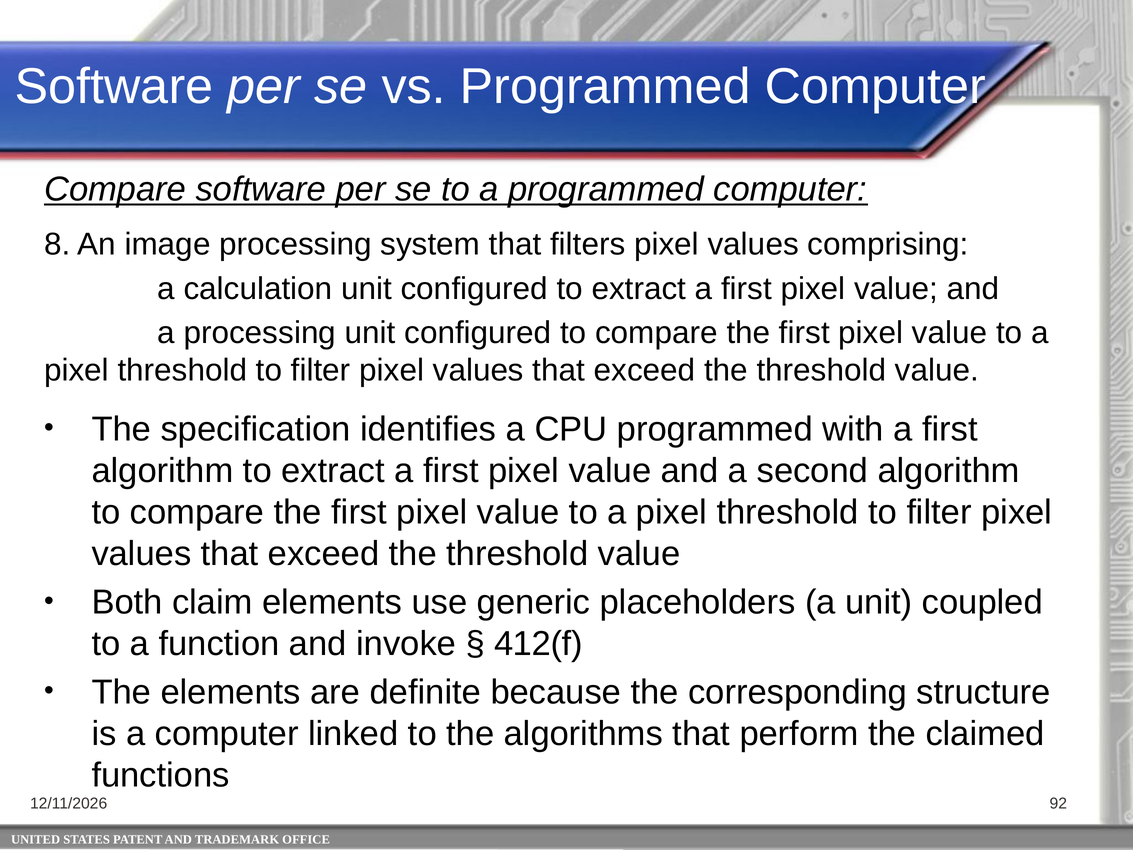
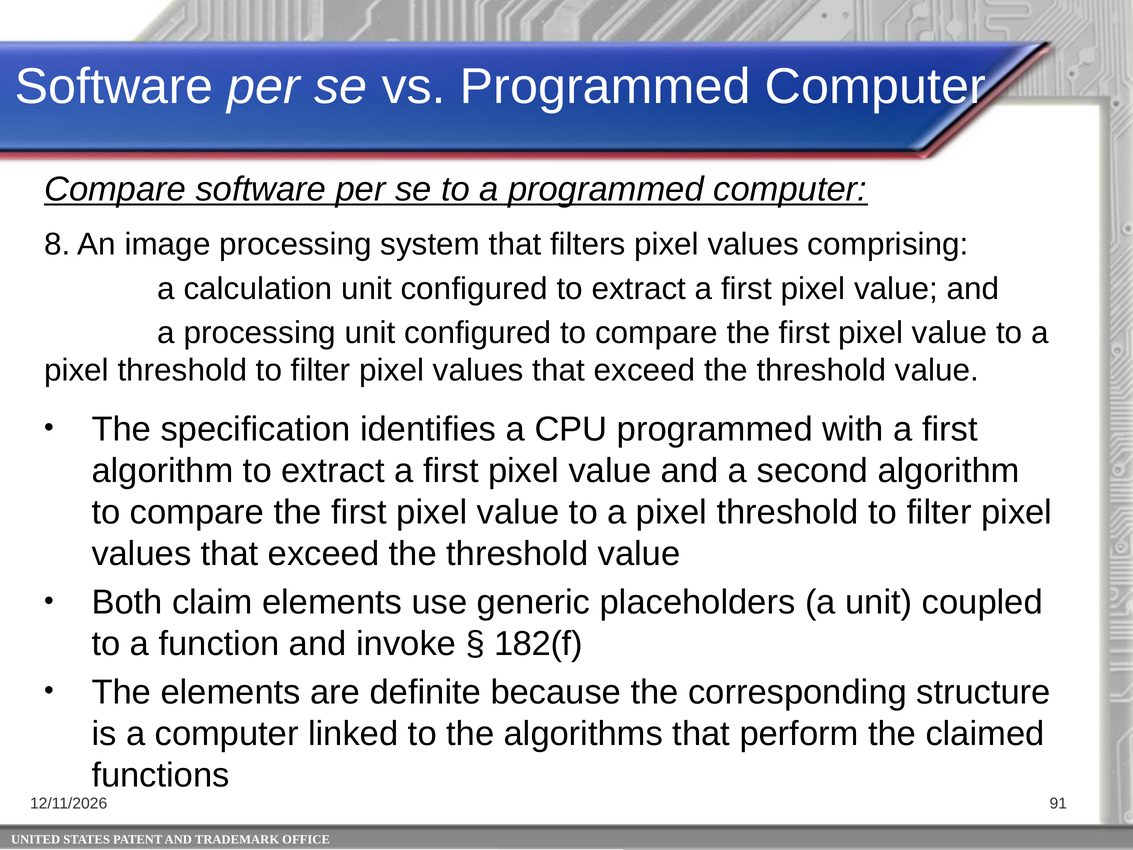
412(f: 412(f -> 182(f (538, 644)
92: 92 -> 91 (1058, 804)
